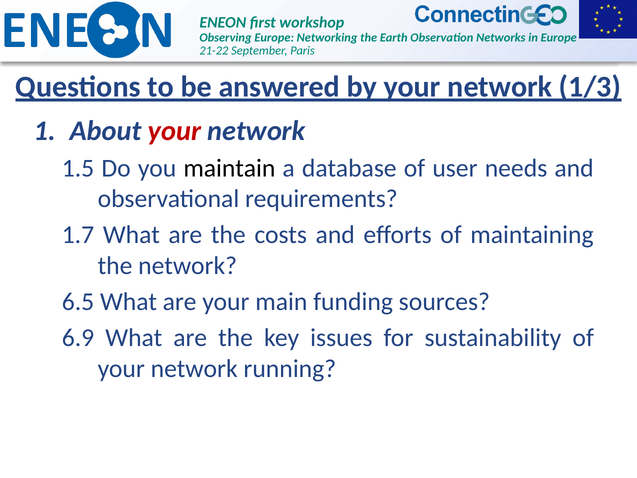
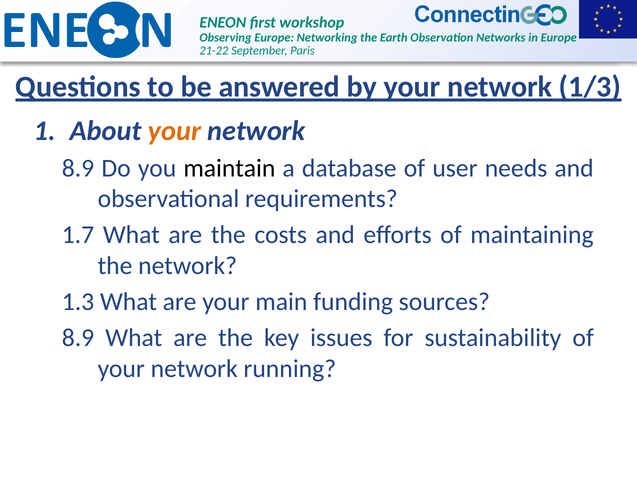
your colour: red -> orange (174, 131)
1.5: 1.5 -> 8.9 (78, 168)
6.5: 6.5 -> 1.3 (78, 302)
6.9: 6.9 -> 8.9 (78, 338)
